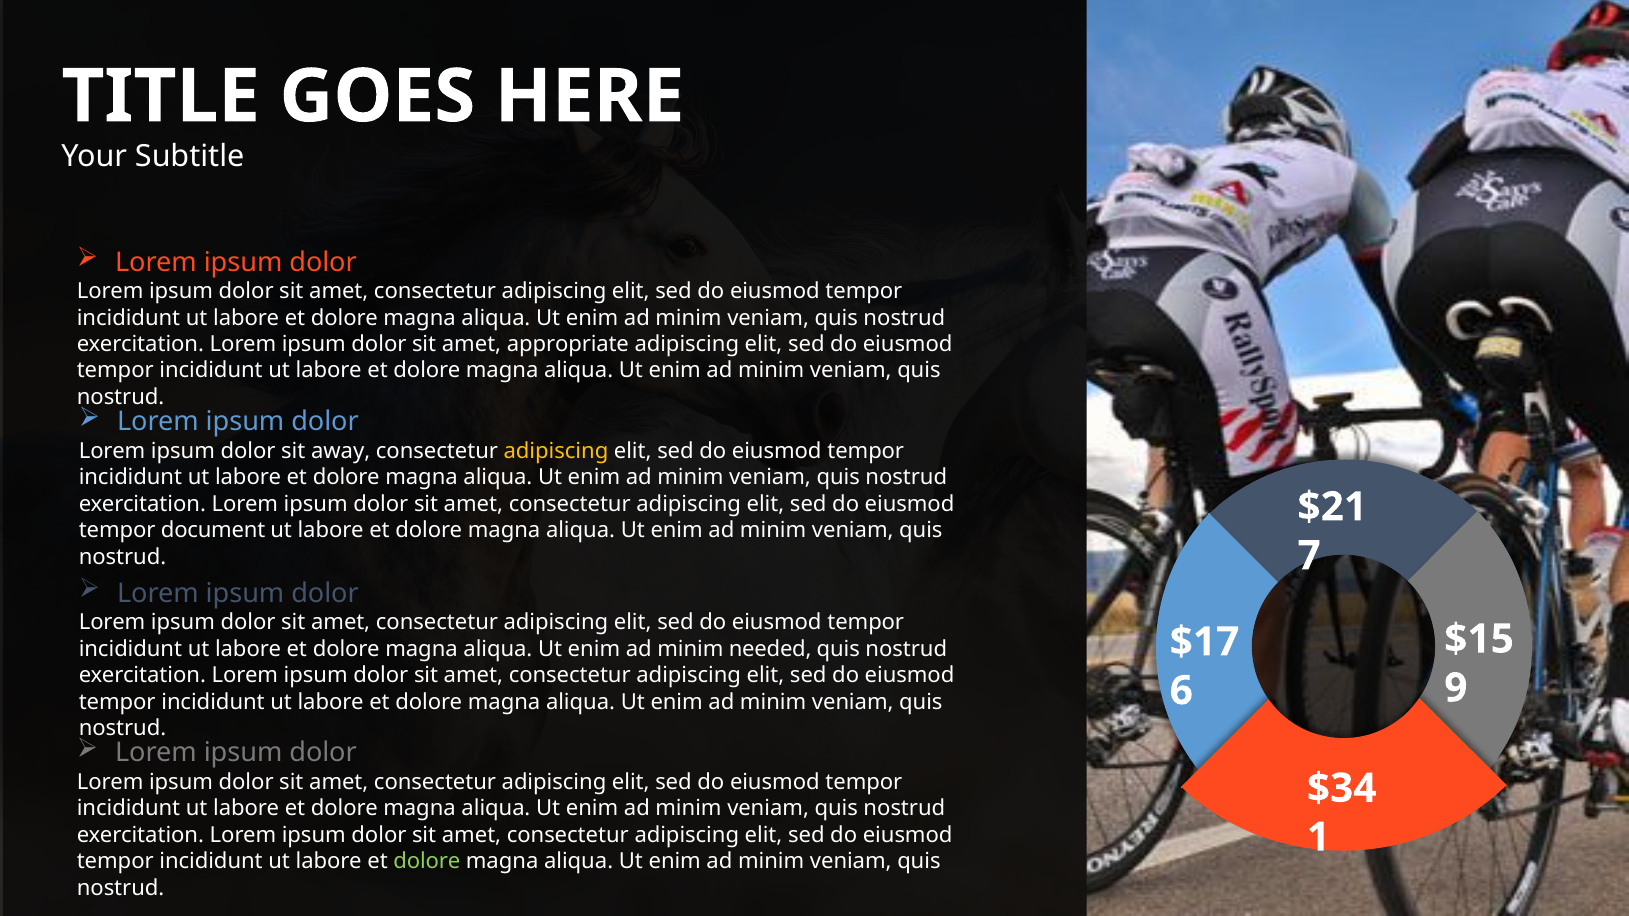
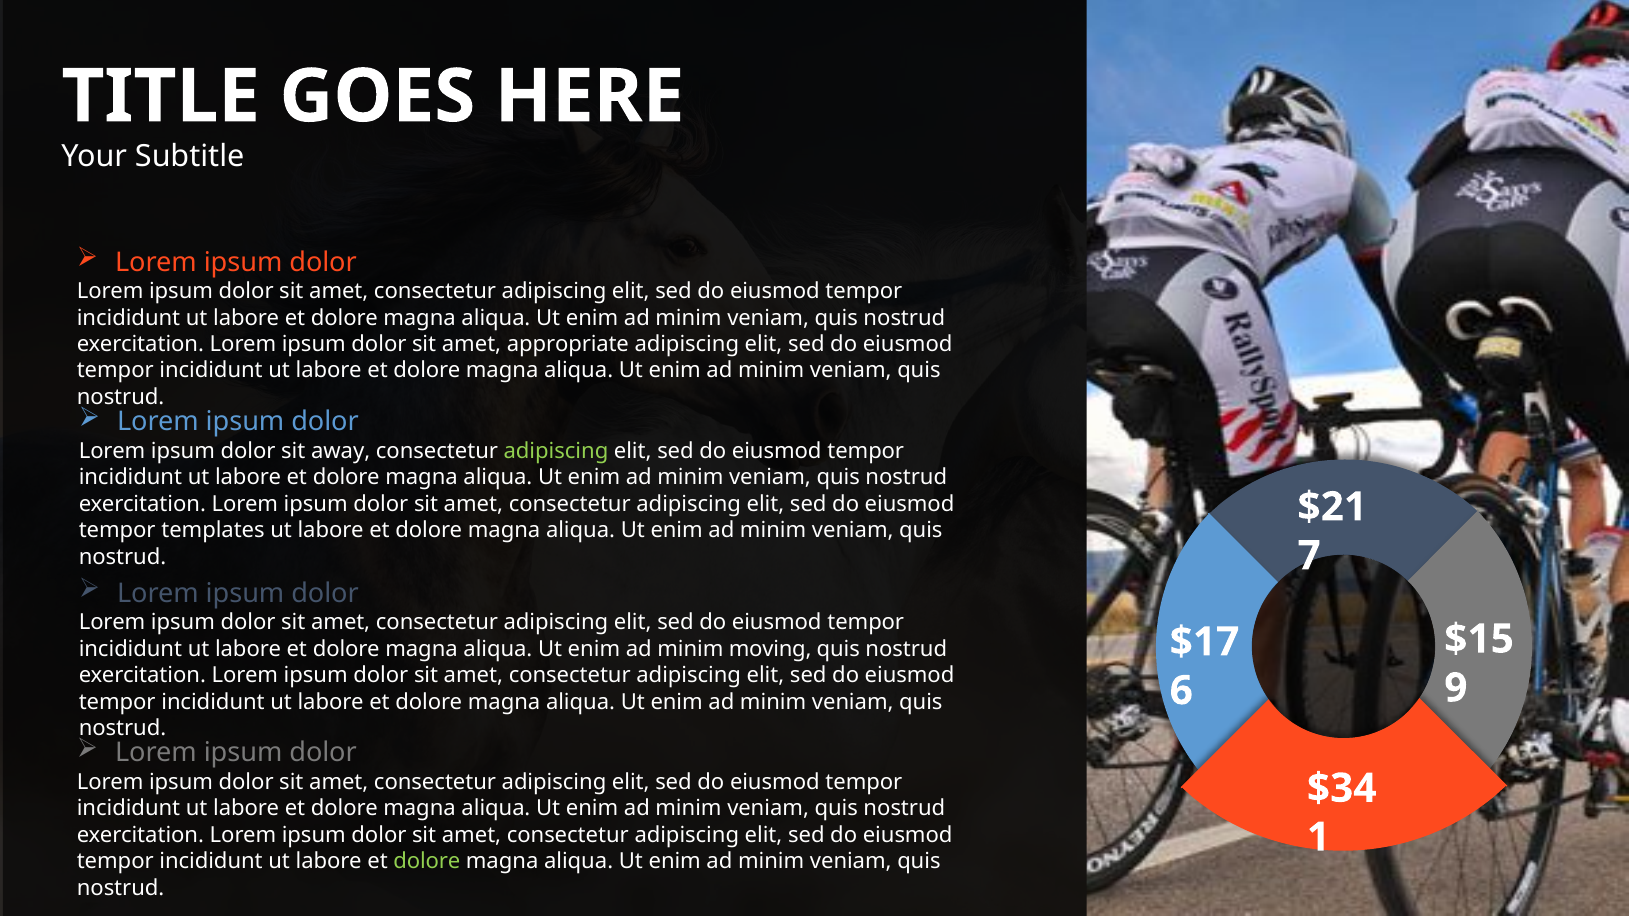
adipiscing colour: yellow -> light green (556, 451)
document: document -> templates (213, 531)
needed: needed -> moving (770, 649)
